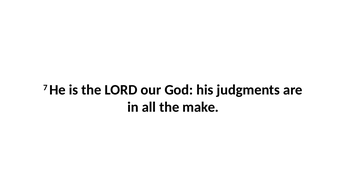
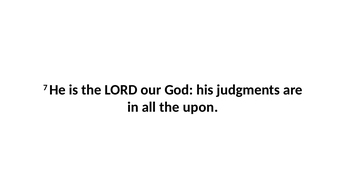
make: make -> upon (200, 107)
